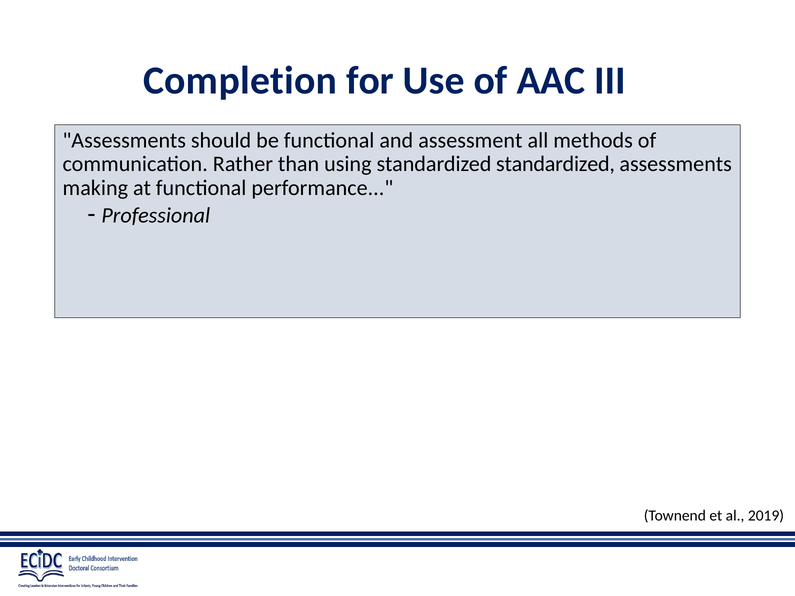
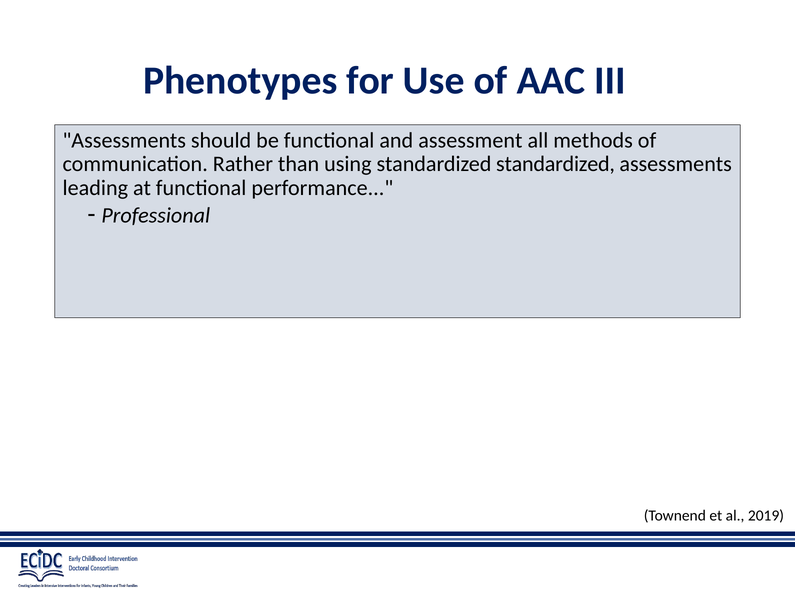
Completion: Completion -> Phenotypes (240, 81)
making: making -> leading (95, 188)
